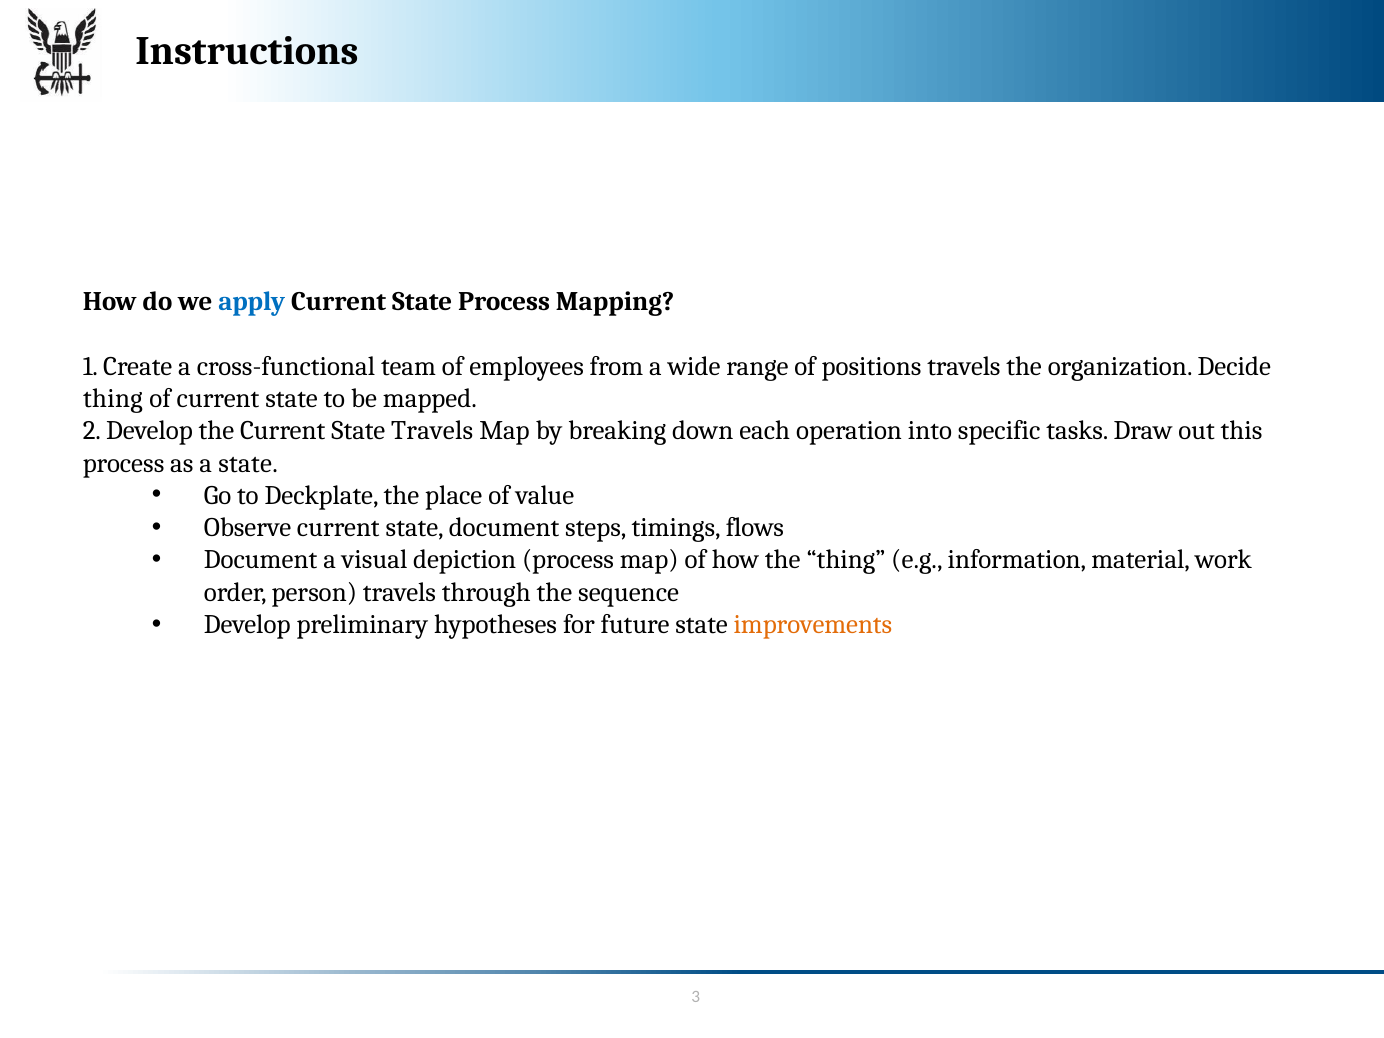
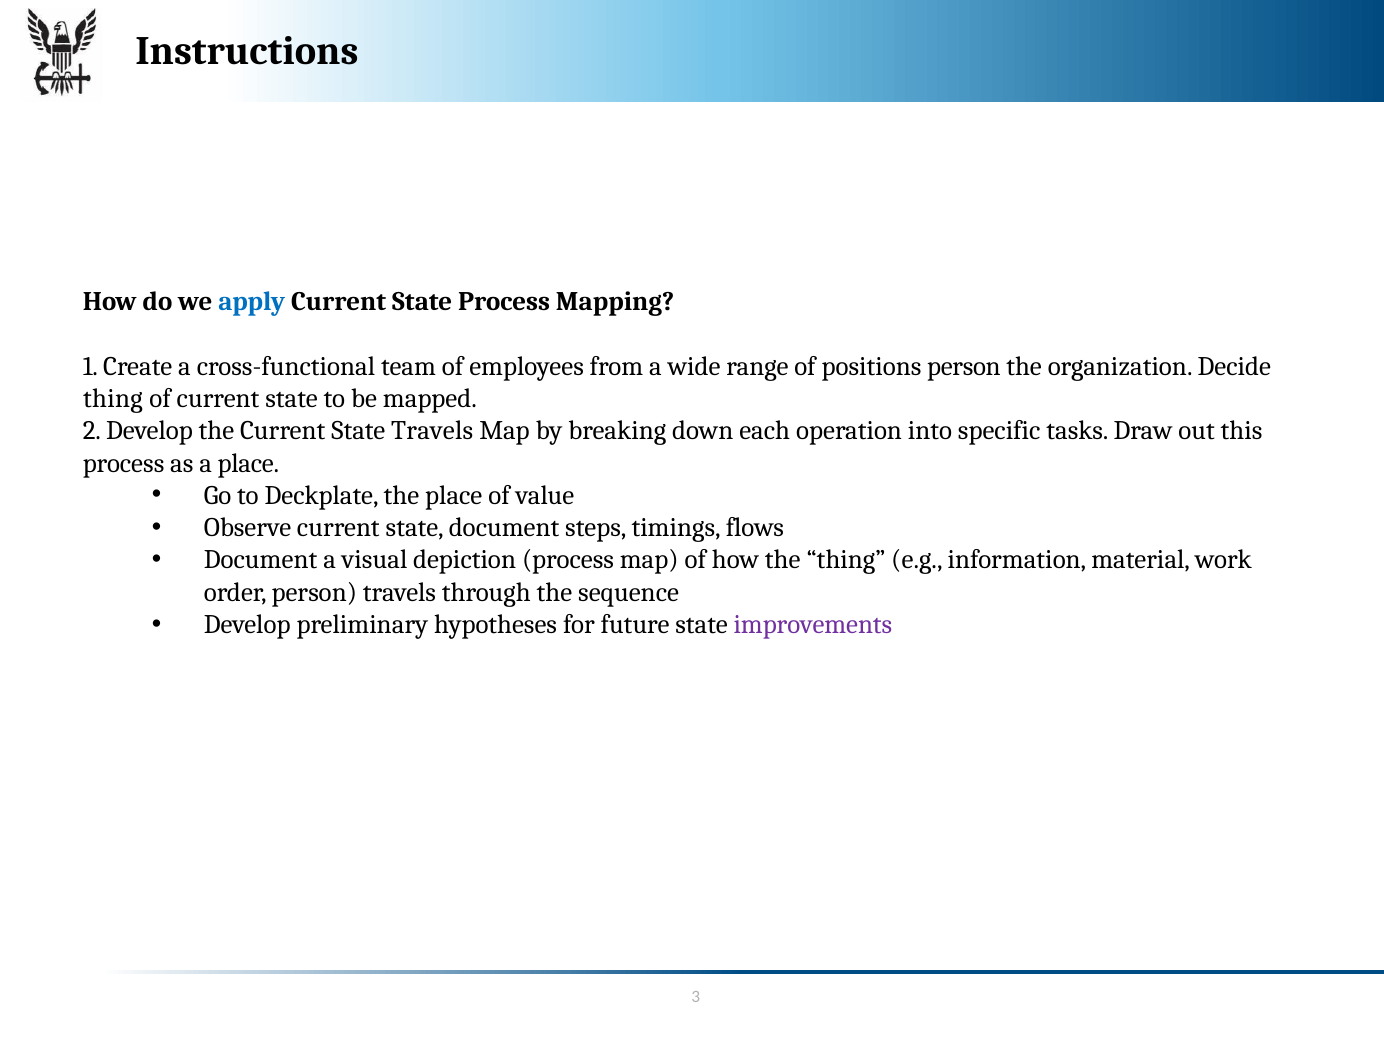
positions travels: travels -> person (964, 366)
a state: state -> place (248, 463)
improvements colour: orange -> purple (813, 625)
